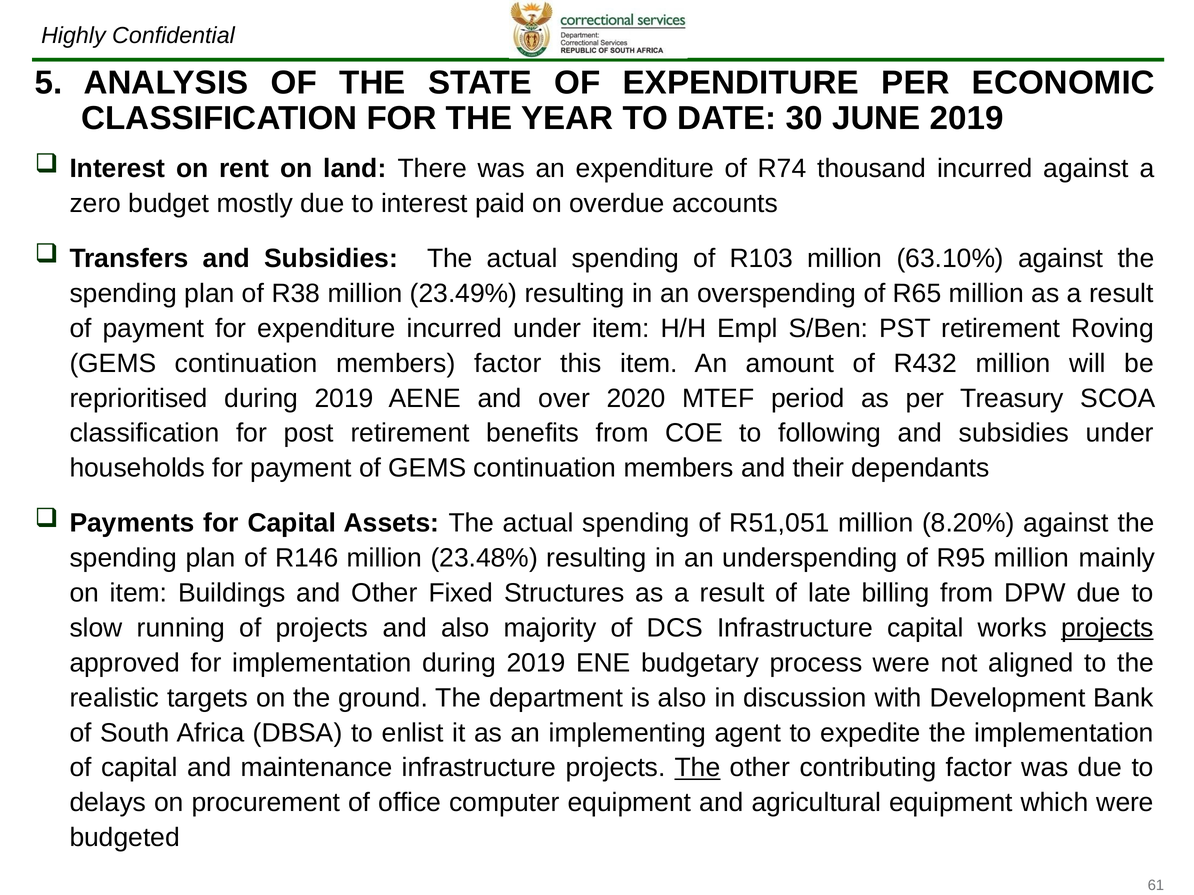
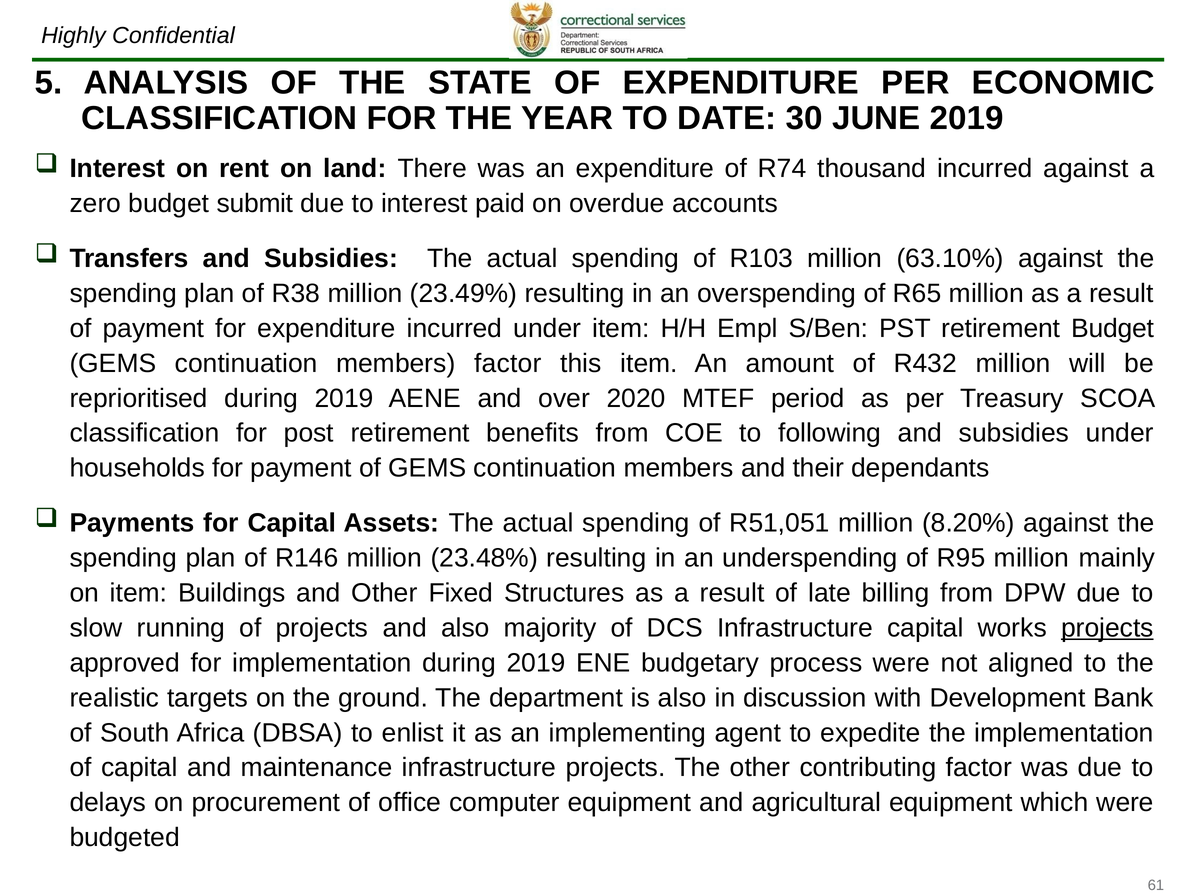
mostly: mostly -> submit (255, 204)
retirement Roving: Roving -> Budget (1113, 329)
The underline: present -> none (697, 768)
